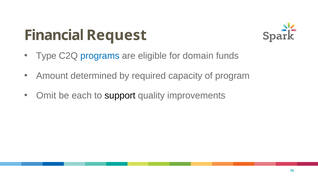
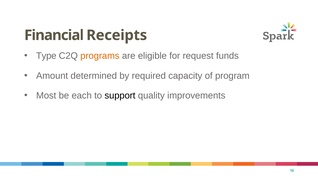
Request: Request -> Receipts (117, 35)
programs colour: blue -> orange (100, 56)
domain: domain -> request (198, 56)
Omit: Omit -> Most (46, 96)
